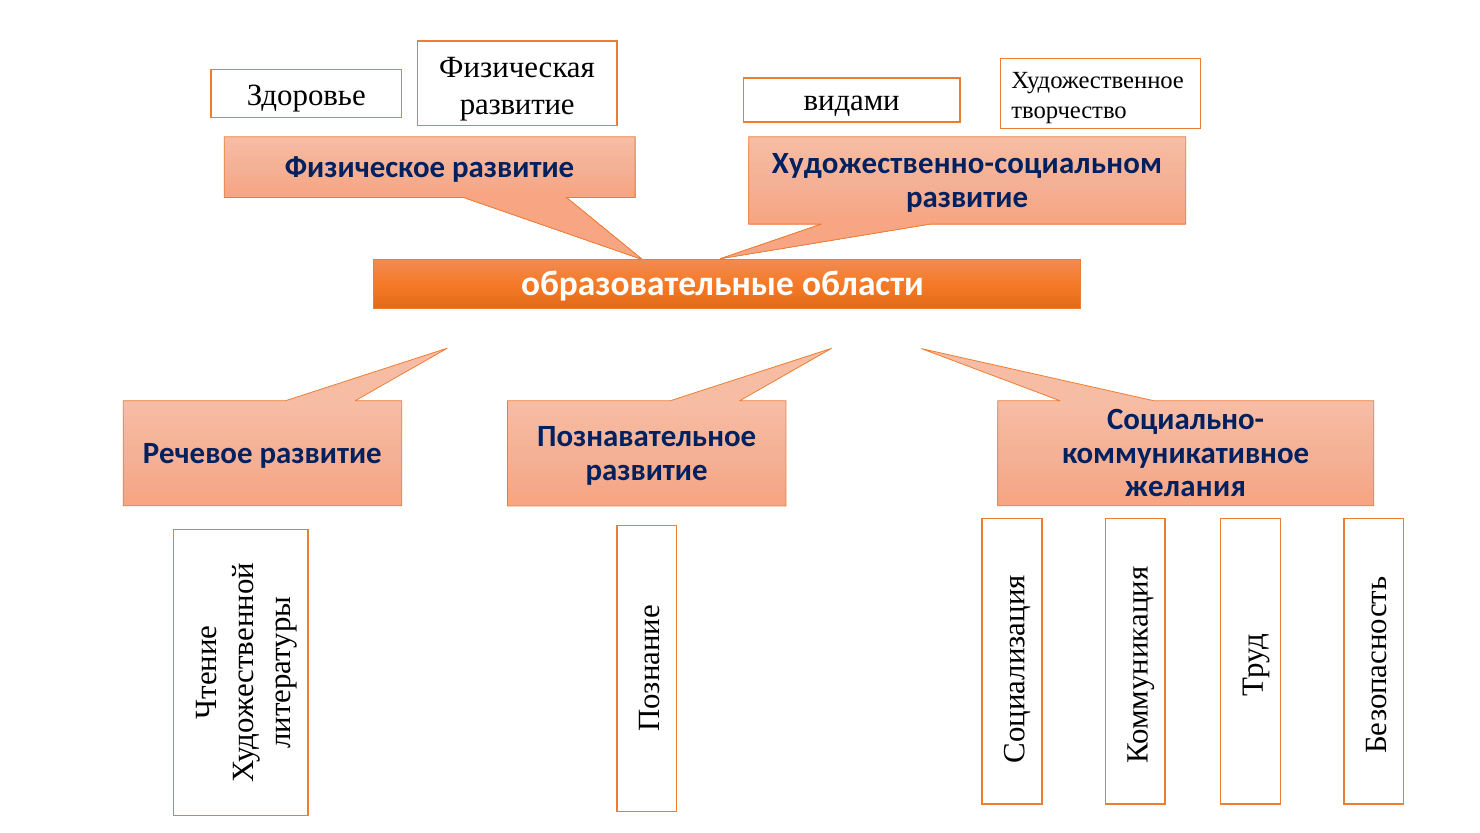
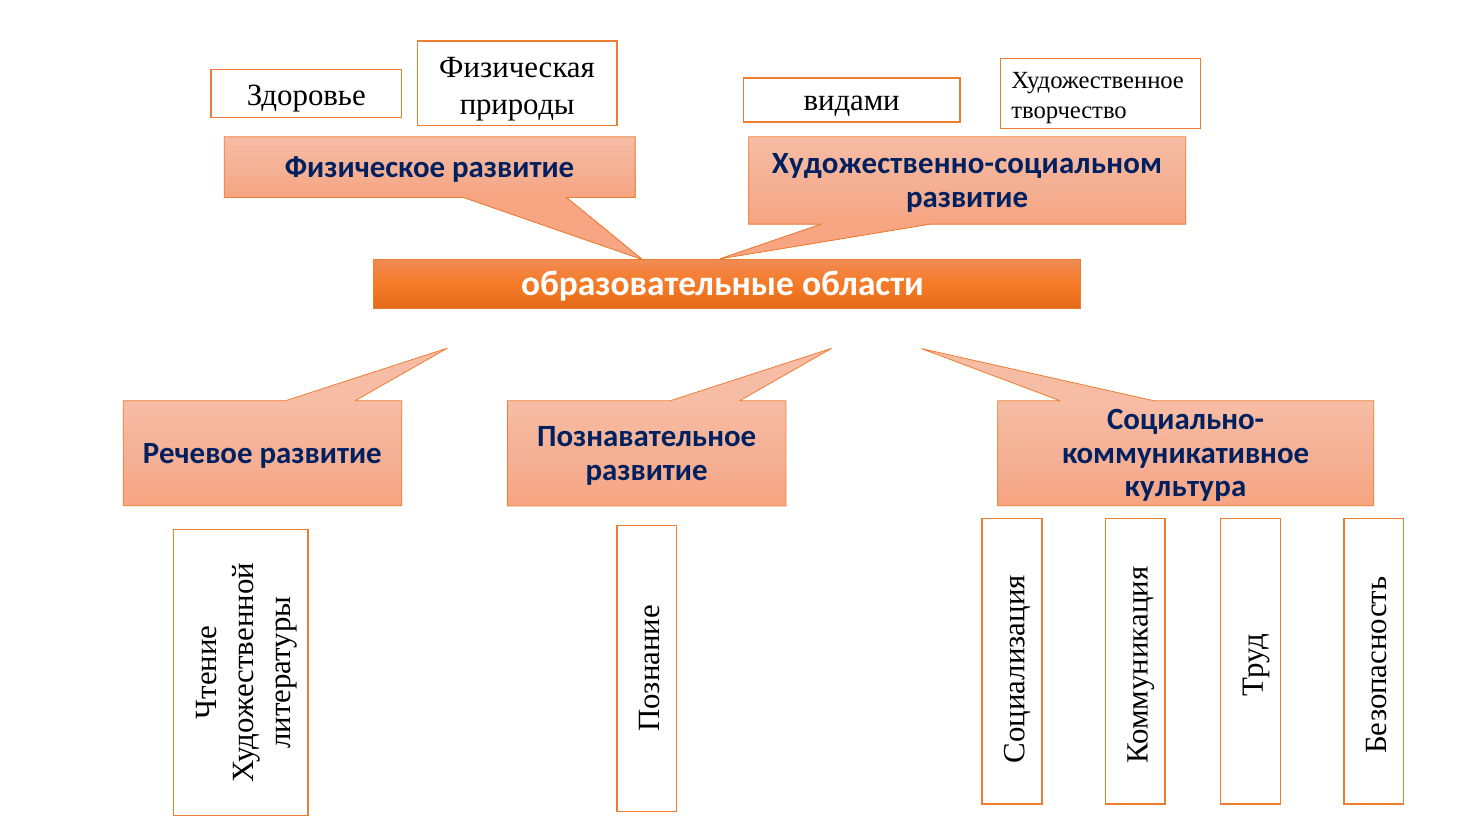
развитие: развитие -> природы (517, 104)
желания: желания -> культура (1185, 486)
